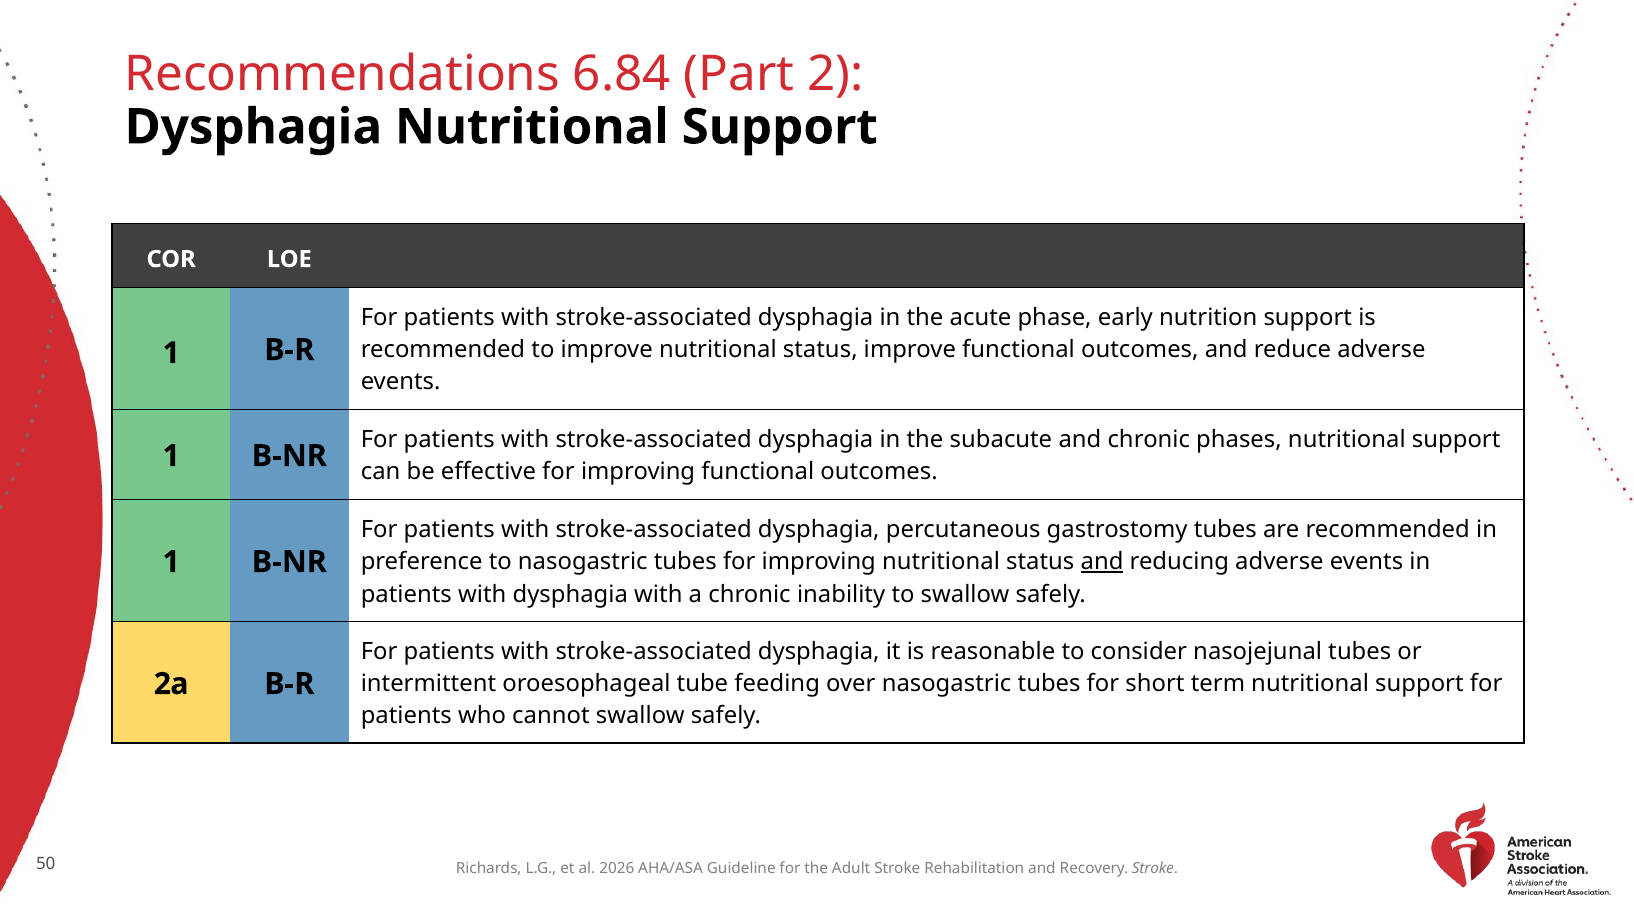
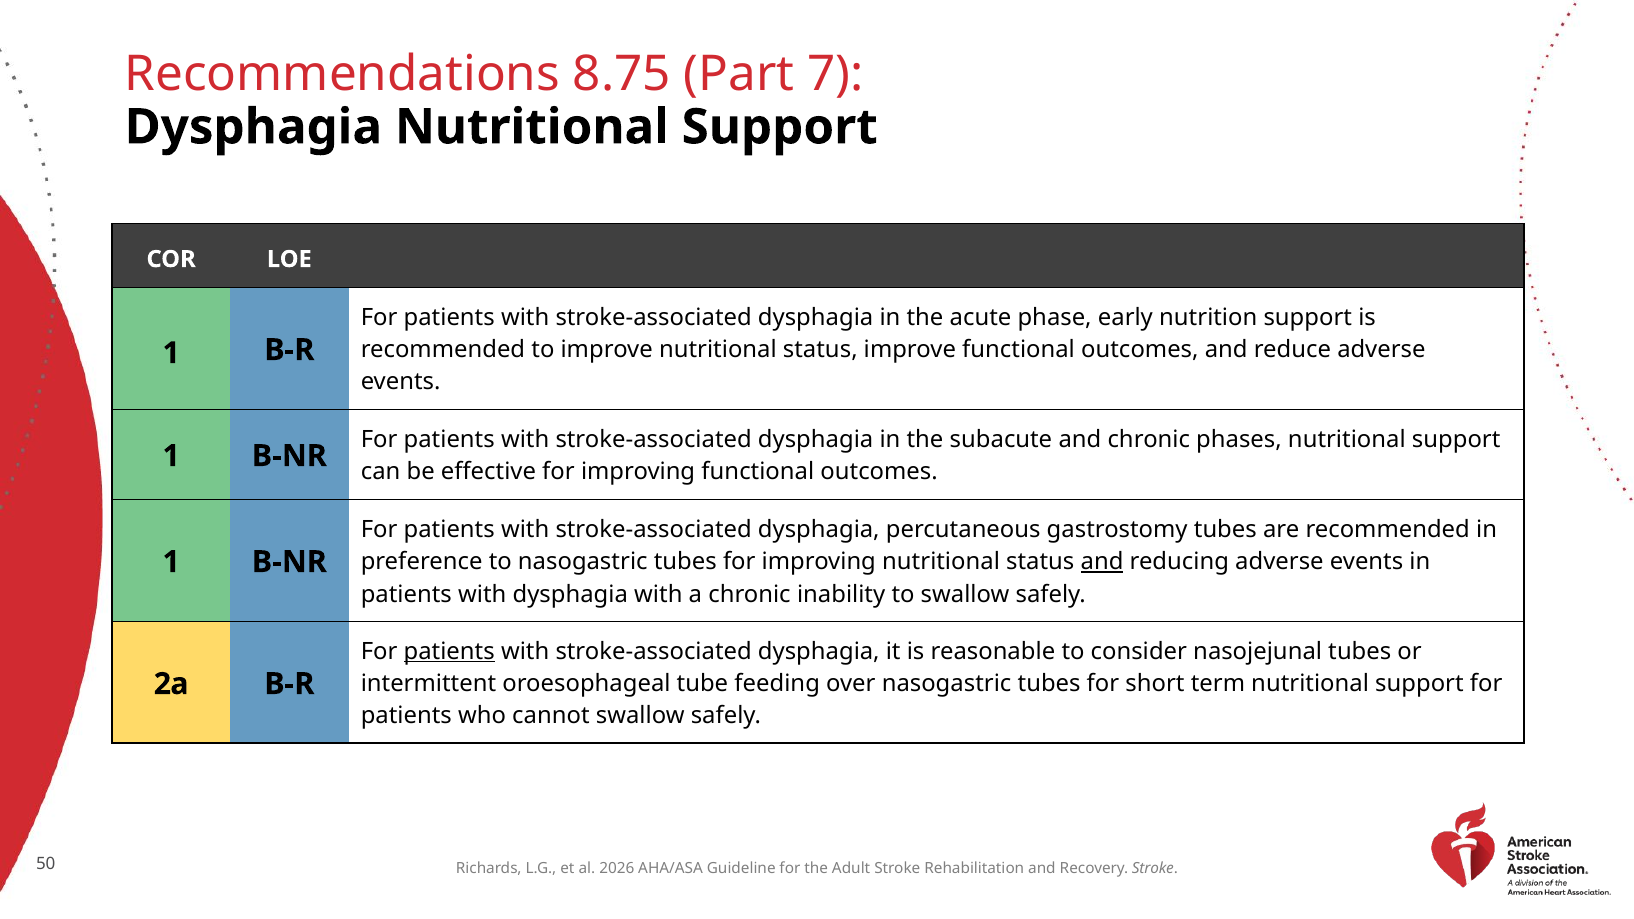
6.84: 6.84 -> 8.75 (622, 74)
2: 2 -> 7 (835, 74)
patients underline: none -> present (449, 651)
